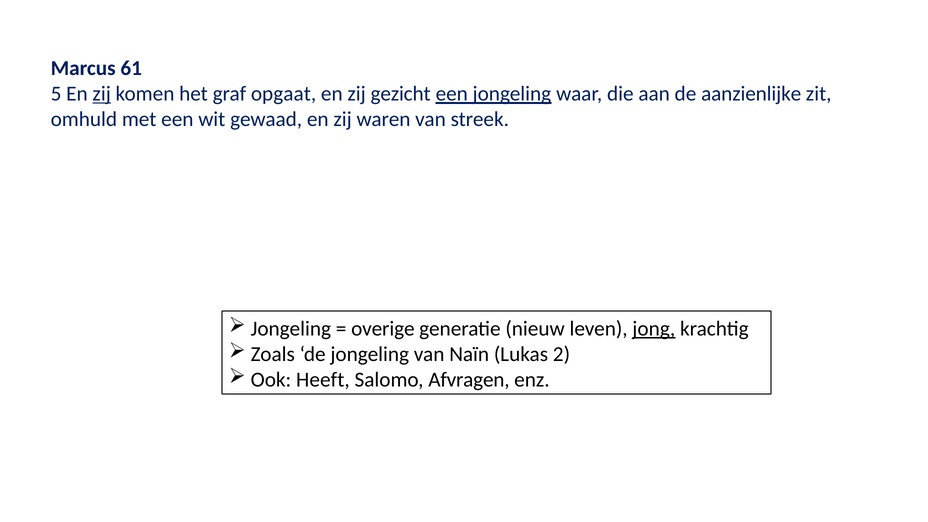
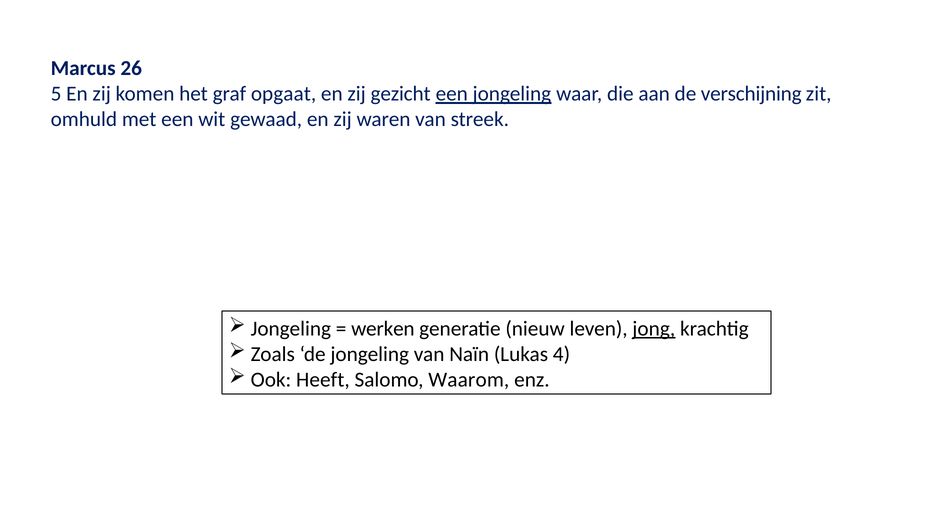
61: 61 -> 26 (131, 68)
zij underline: present -> none (102, 94)
aanzienlijke: aanzienlijke -> verschijning (751, 94)
overige: overige -> werken (383, 329)
2: 2 -> 4 (561, 354)
Afvragen: Afvragen -> Waarom (469, 380)
